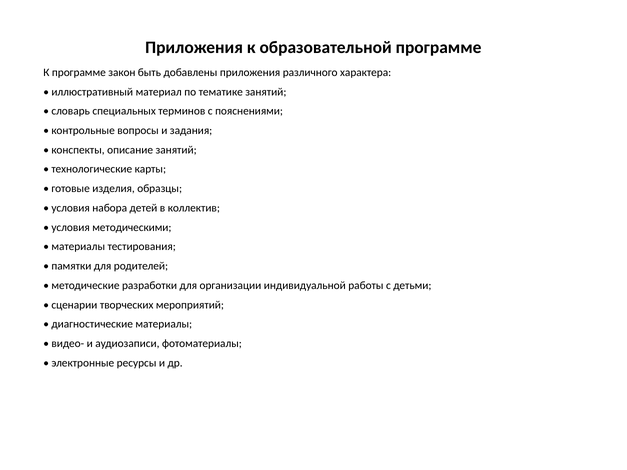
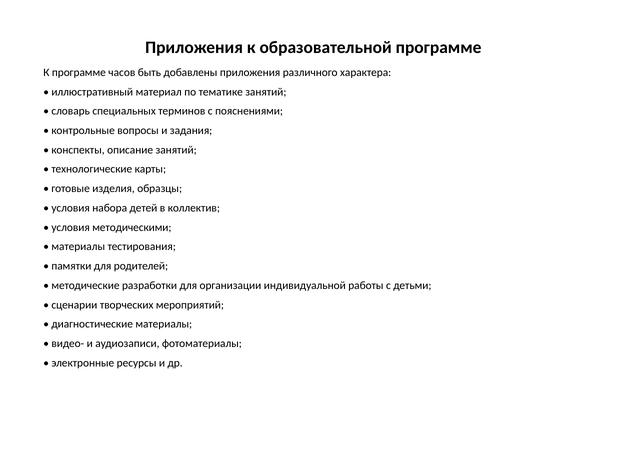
закон: закон -> часов (122, 72)
